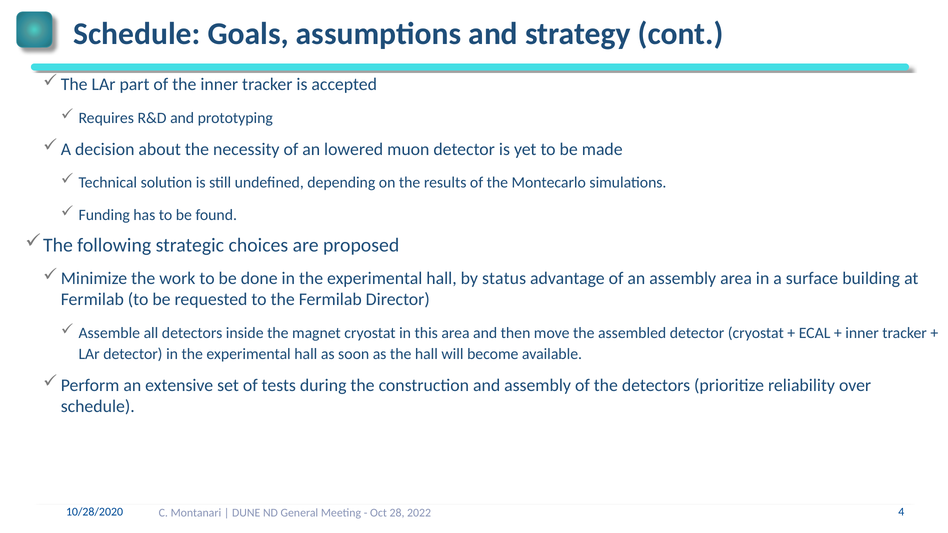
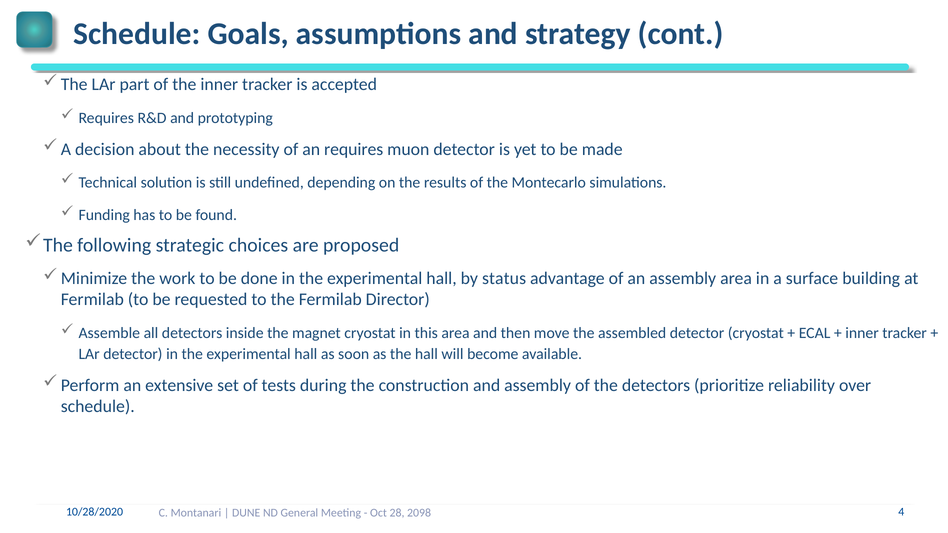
an lowered: lowered -> requires (354, 149)
2022: 2022 -> 2098 (419, 513)
